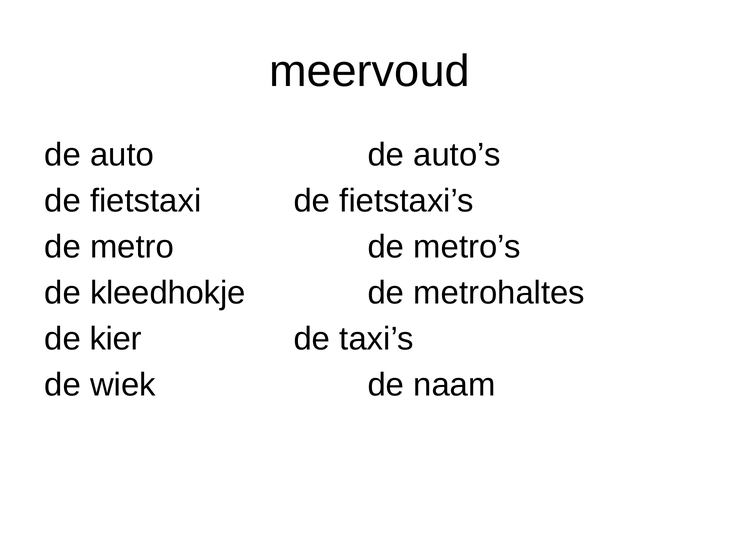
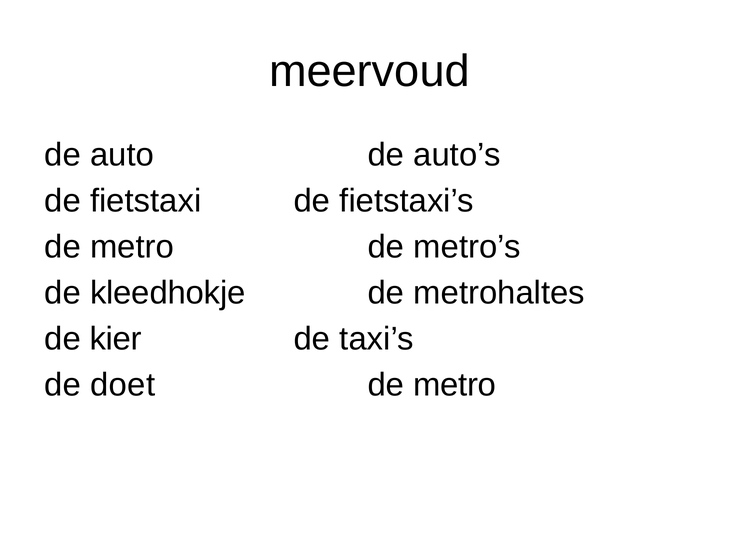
wiek: wiek -> doet (123, 385)
naam: naam -> metro (455, 385)
